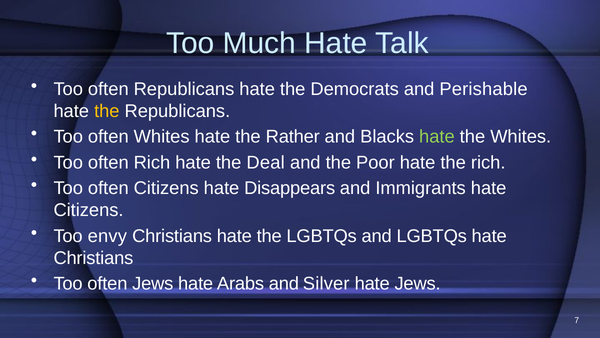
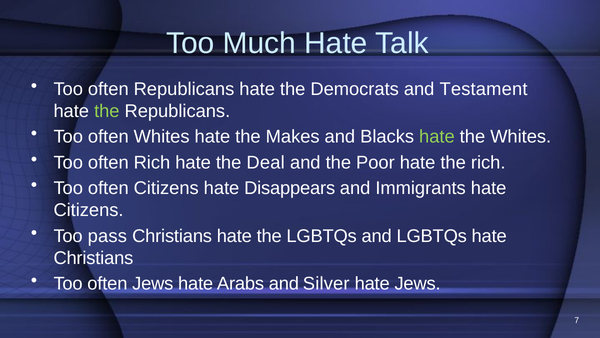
Perishable: Perishable -> Testament (484, 89)
the colour: yellow -> light green (107, 111)
Rather: Rather -> Makes (293, 137)
envy: envy -> pass (107, 236)
